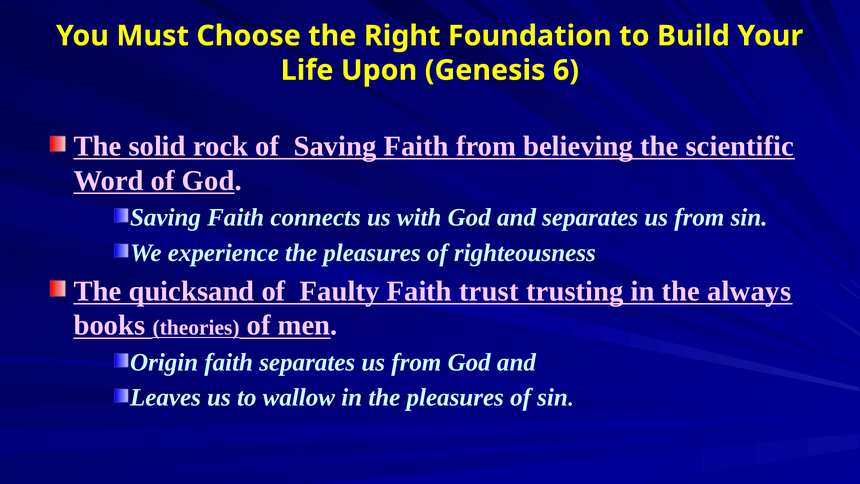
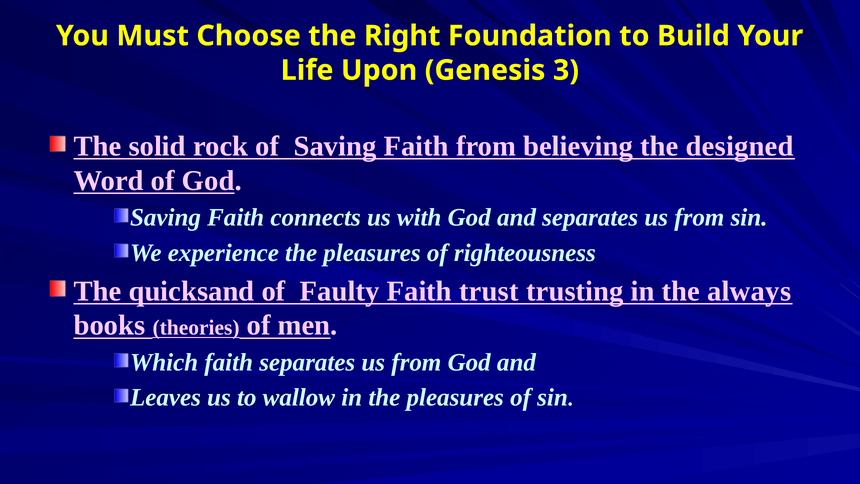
6: 6 -> 3 (566, 70)
scientific: scientific -> designed (740, 146)
Origin: Origin -> Which (164, 362)
